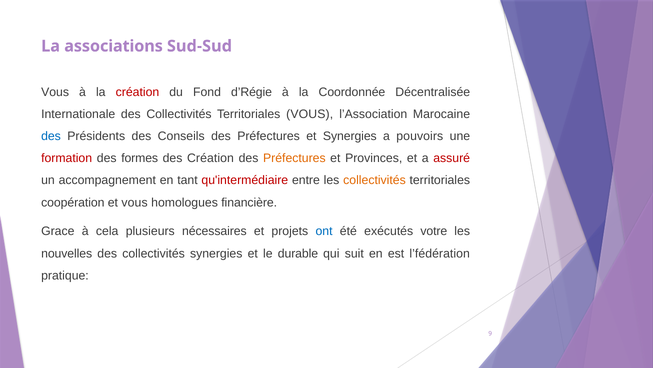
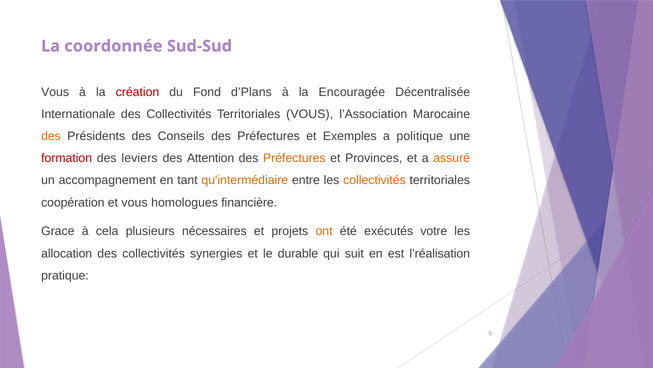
associations: associations -> coordonnée (113, 46)
d’Régie: d’Régie -> d’Plans (251, 92)
Coordonnée: Coordonnée -> Encouragée (352, 92)
des colour: blue -> orange (51, 136)
et Synergies: Synergies -> Exemples (350, 136)
pouvoirs: pouvoirs -> politique (420, 136)
formes: formes -> leviers (140, 158)
des Création: Création -> Attention (211, 158)
assuré colour: red -> orange (452, 158)
qu'intermédiaire colour: red -> orange (245, 180)
ont colour: blue -> orange (324, 231)
nouvelles: nouvelles -> allocation (67, 253)
l’fédération: l’fédération -> l’réalisation (440, 253)
